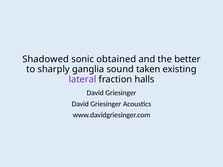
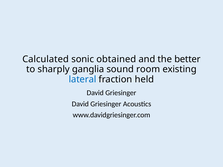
Shadowed: Shadowed -> Calculated (46, 59)
taken: taken -> room (148, 69)
lateral colour: purple -> blue (83, 79)
halls: halls -> held (144, 79)
